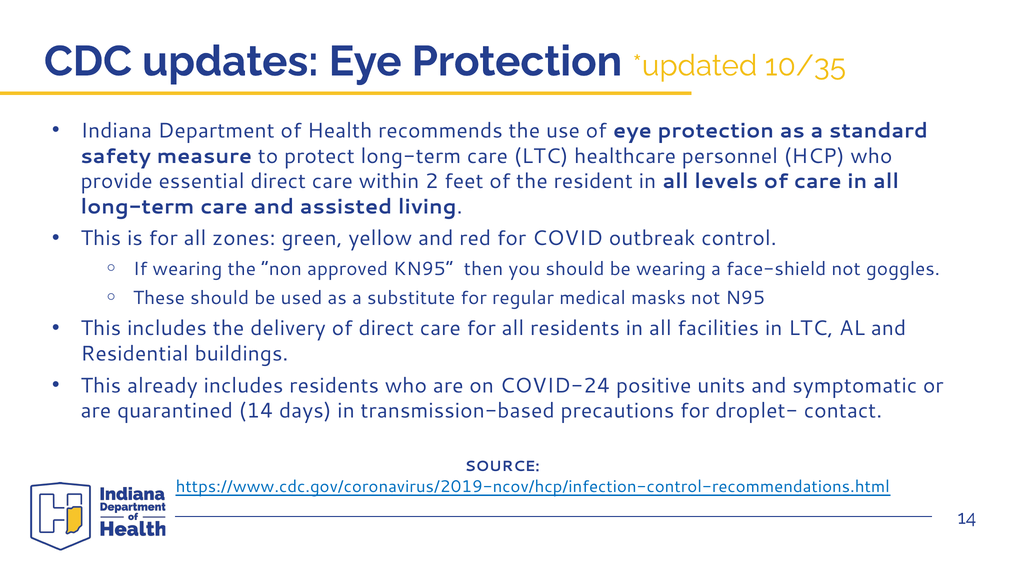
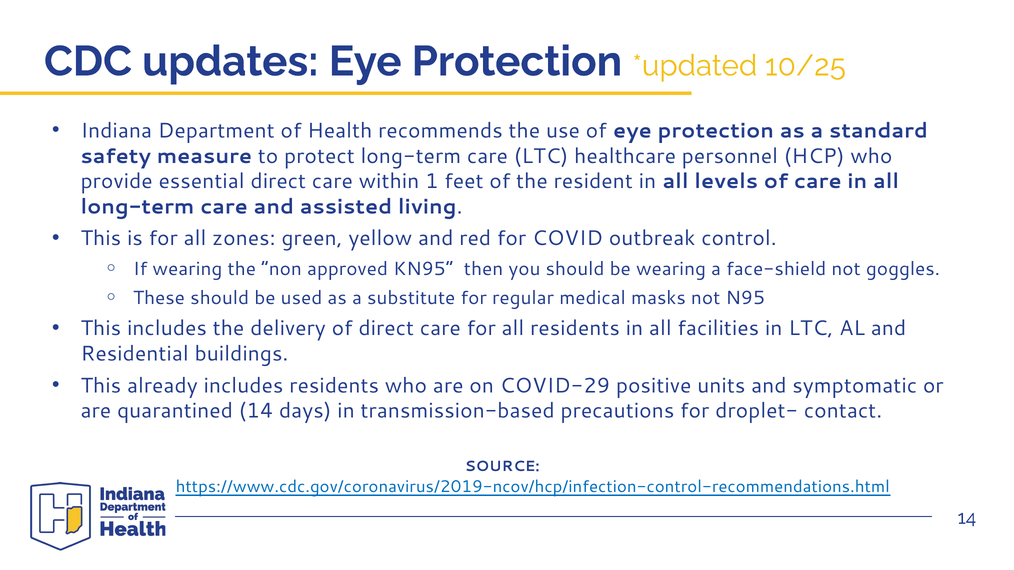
10/35: 10/35 -> 10/25 (805, 66)
2: 2 -> 1 (432, 182)
COVID-24: COVID-24 -> COVID-29 (555, 386)
